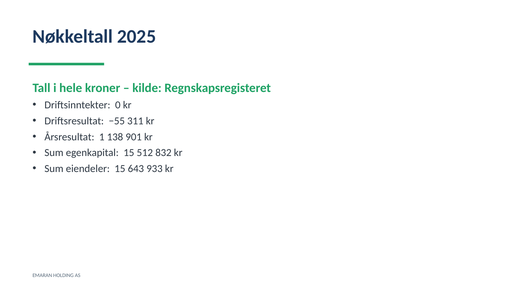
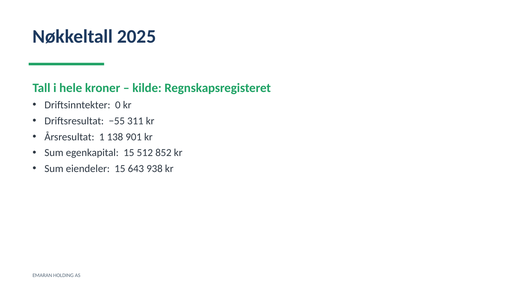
832: 832 -> 852 (163, 153)
933: 933 -> 938 (155, 169)
